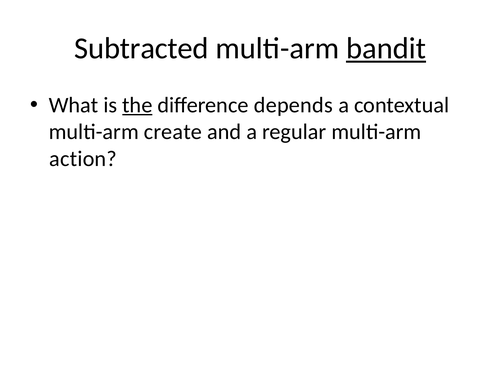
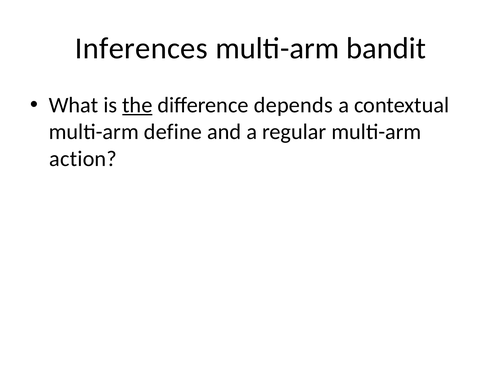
Subtracted: Subtracted -> Inferences (141, 48)
bandit underline: present -> none (386, 48)
create: create -> define (173, 132)
